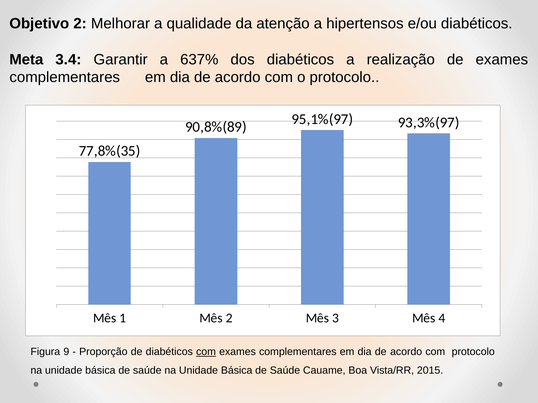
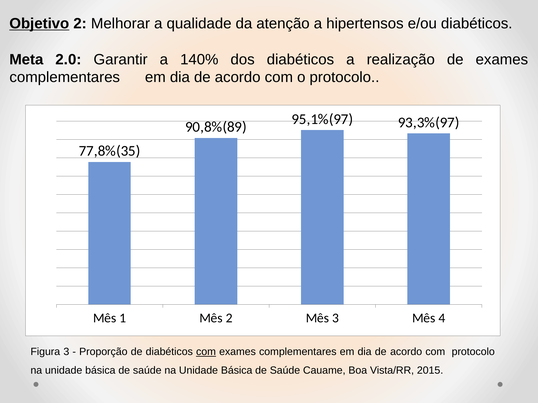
Objetivo underline: none -> present (39, 24)
3.4: 3.4 -> 2.0 (69, 59)
637%: 637% -> 140% (199, 59)
Figura 9: 9 -> 3 (66, 352)
